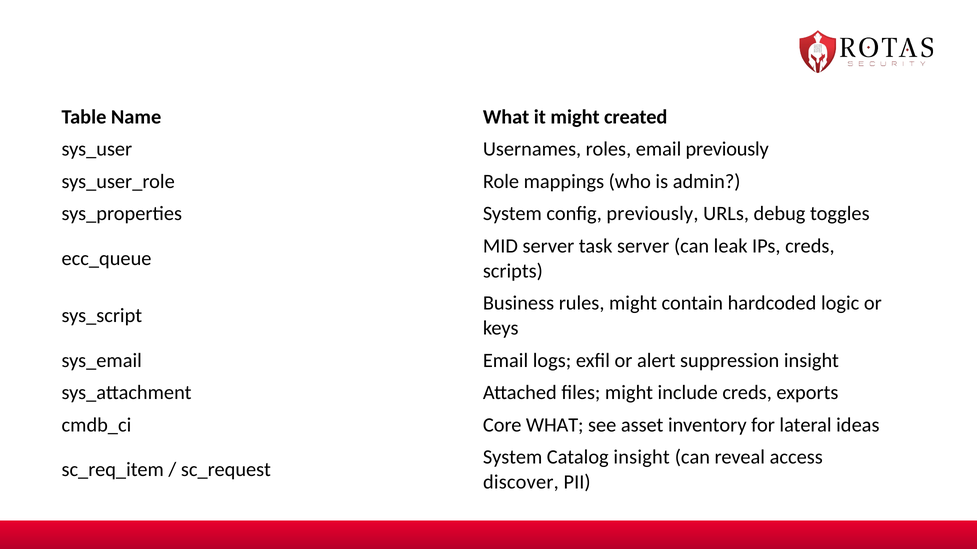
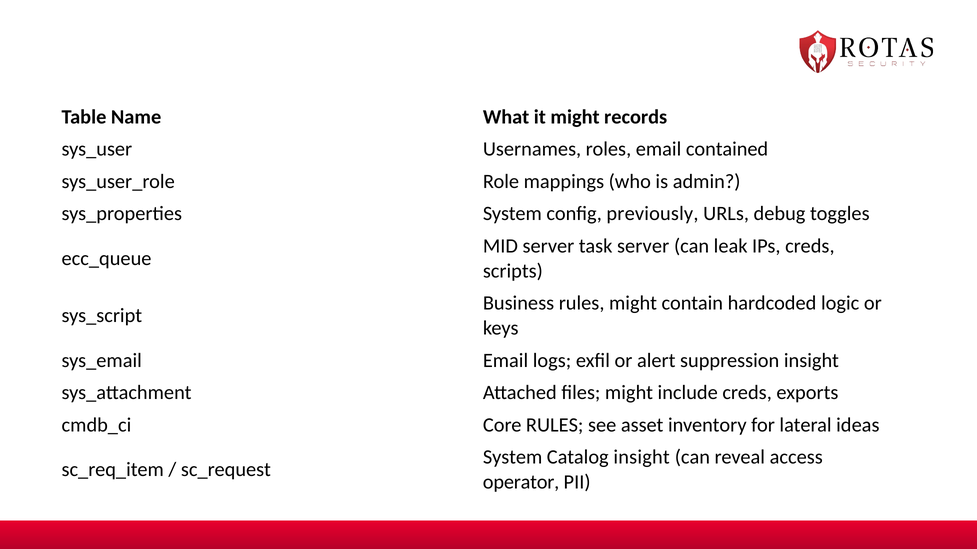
created: created -> records (636, 117)
email previously: previously -> contained (727, 149)
Core WHAT: WHAT -> RULES (555, 425)
discover: discover -> operator (521, 482)
